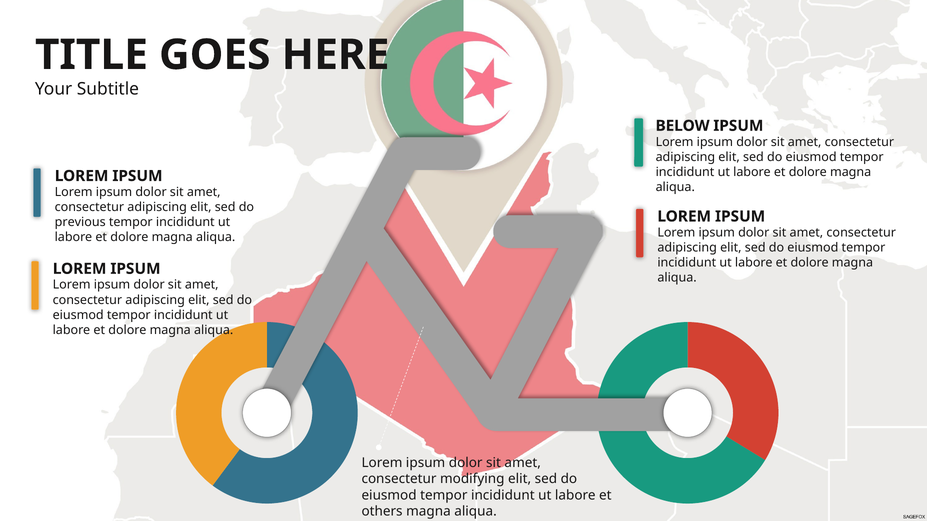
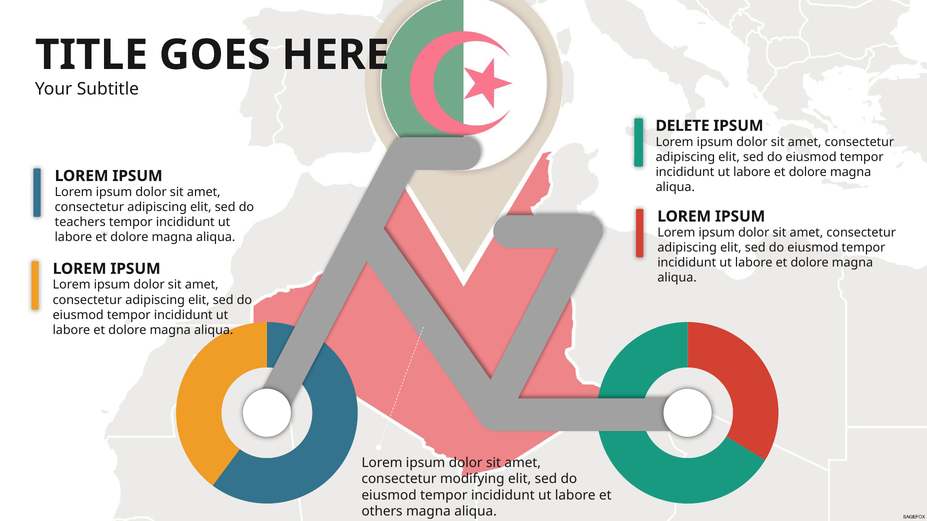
BELOW: BELOW -> DELETE (683, 126)
previous: previous -> teachers (80, 222)
